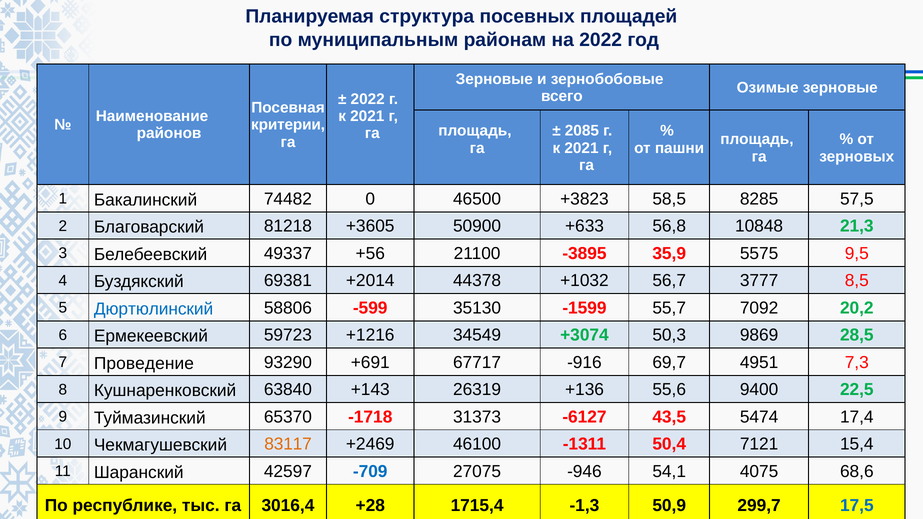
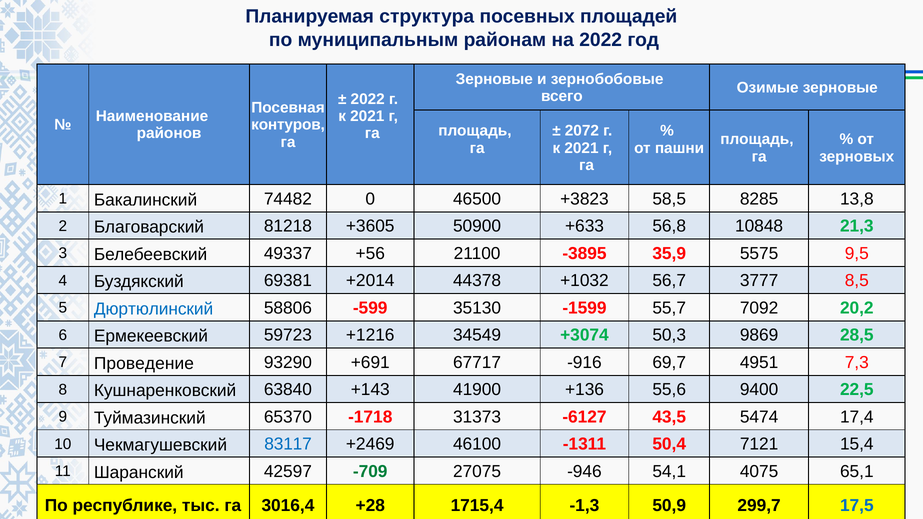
критерии: критерии -> контуров (288, 125)
2085: 2085 -> 2072 (582, 131)
57,5: 57,5 -> 13,8 (857, 199)
26319: 26319 -> 41900 (477, 390)
83117 colour: orange -> blue (288, 444)
-709 colour: blue -> green (370, 472)
68,6: 68,6 -> 65,1 (857, 472)
